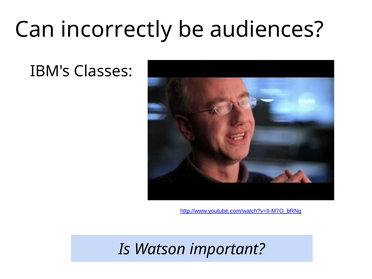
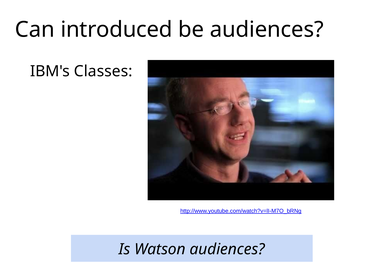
incorrectly: incorrectly -> introduced (116, 30)
Watson important: important -> audiences (227, 249)
